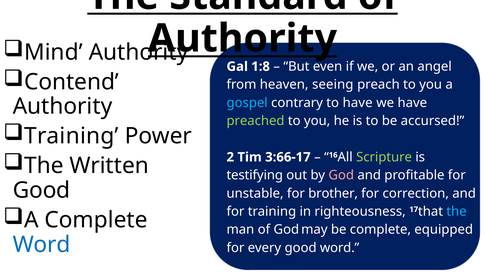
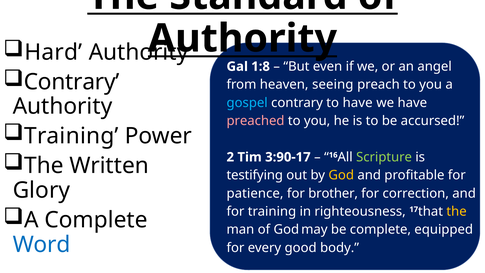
Mind: Mind -> Hard (53, 52)
Contend: Contend -> Contrary (72, 82)
preached colour: light green -> pink (255, 121)
3:66-17: 3:66-17 -> 3:90-17 (288, 157)
God colour: pink -> yellow (341, 175)
Good: Good -> Glory (41, 190)
unstable: unstable -> patience (255, 193)
the colour: light blue -> yellow (457, 211)
good word: word -> body (340, 248)
